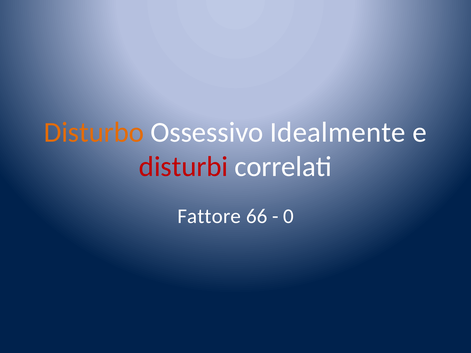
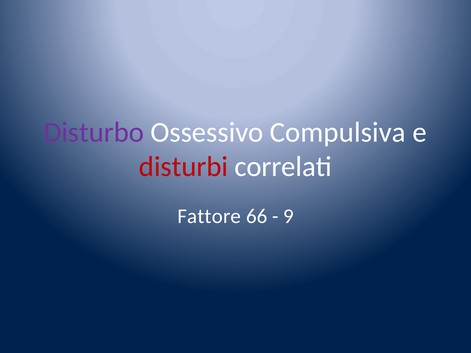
Disturbo colour: orange -> purple (94, 132)
Idealmente: Idealmente -> Compulsiva (338, 132)
0: 0 -> 9 (289, 217)
